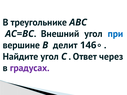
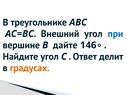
делит: делит -> дайте (65, 45)
через: через -> делит (111, 57)
градусах colour: purple -> orange (30, 68)
